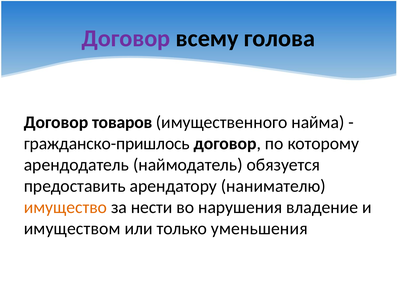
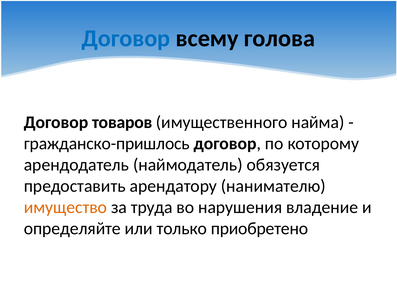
Договор colour: purple -> blue (126, 38)
нести: нести -> труда (152, 207)
имуществом: имуществом -> определяйте (72, 228)
уменьшения: уменьшения -> приобретено (259, 228)
